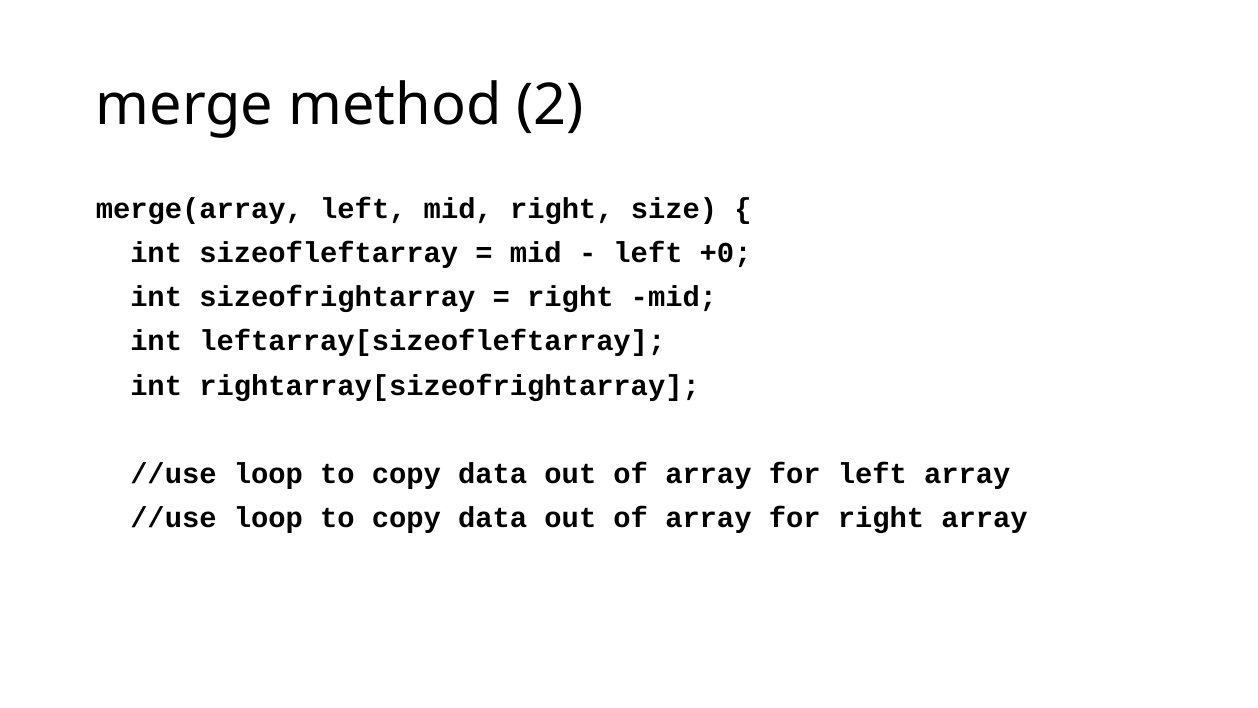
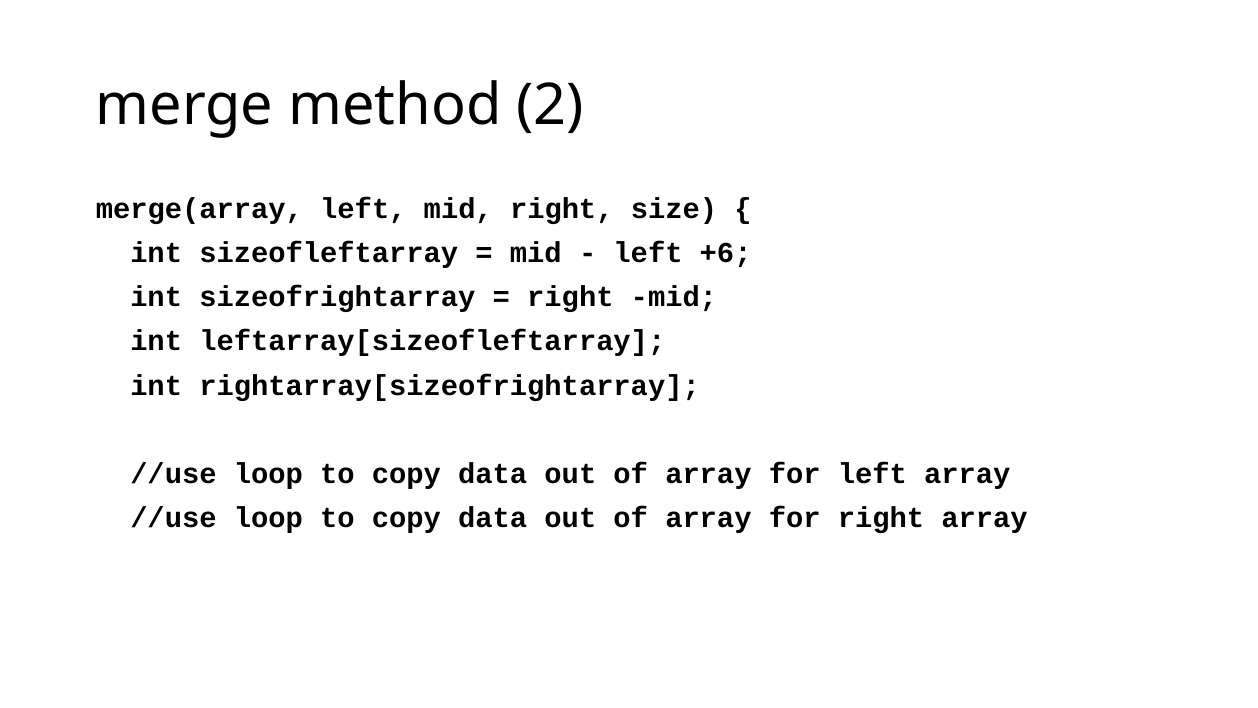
+0: +0 -> +6 (726, 253)
